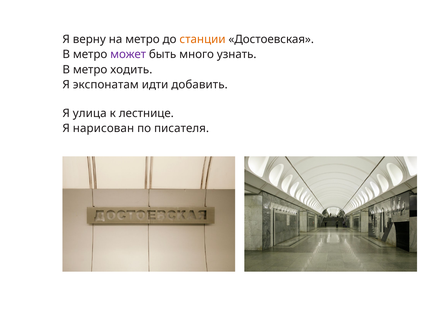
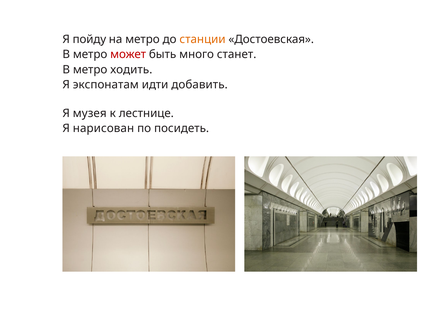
верну: верну -> пойду (89, 39)
может colour: purple -> red (128, 54)
узнать: узнать -> станет (237, 54)
улица: улица -> музея (90, 113)
писателя: писателя -> посидеть (182, 128)
